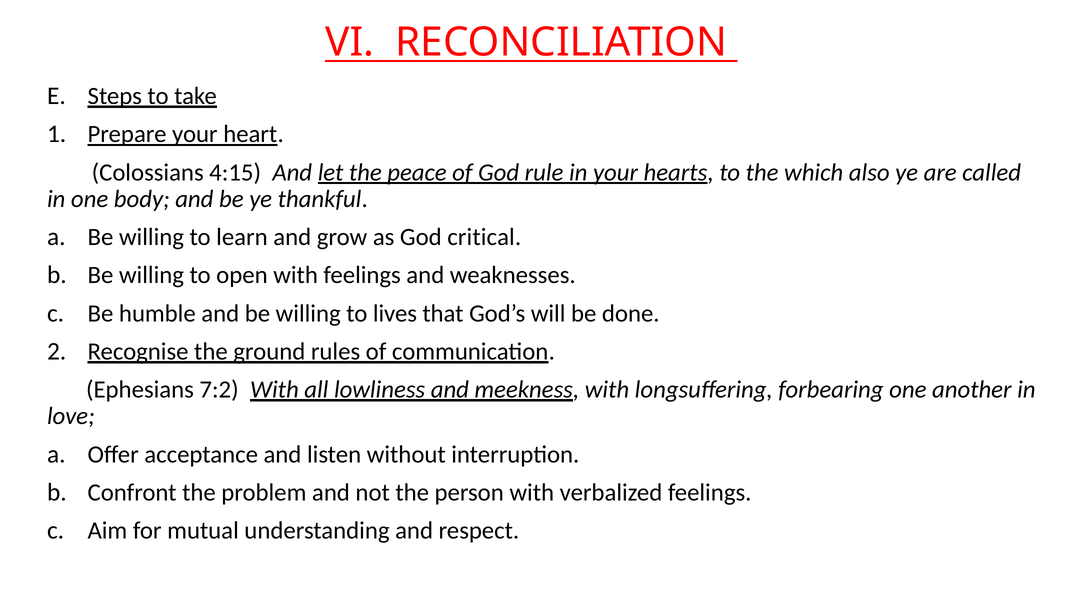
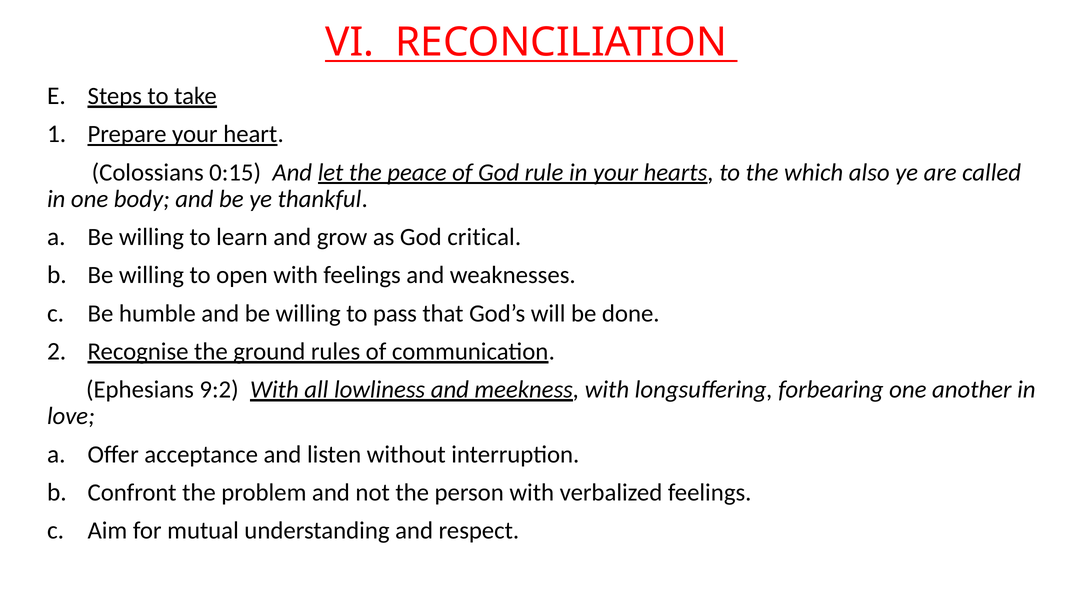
4:15: 4:15 -> 0:15 (235, 172)
lives: lives -> pass (395, 313)
7:2: 7:2 -> 9:2 (219, 390)
